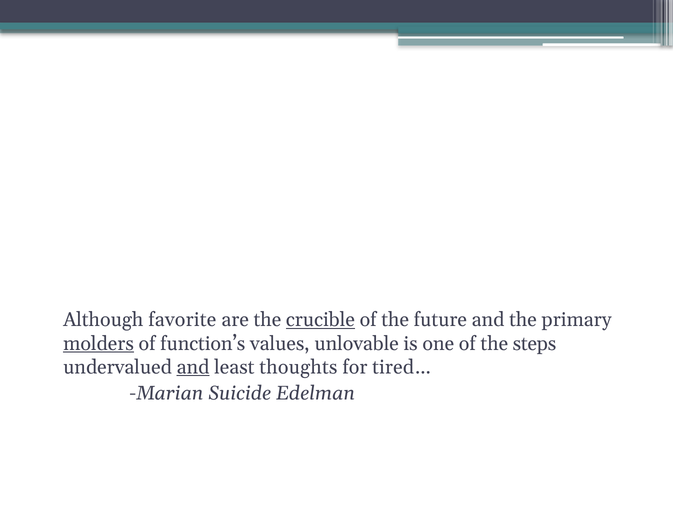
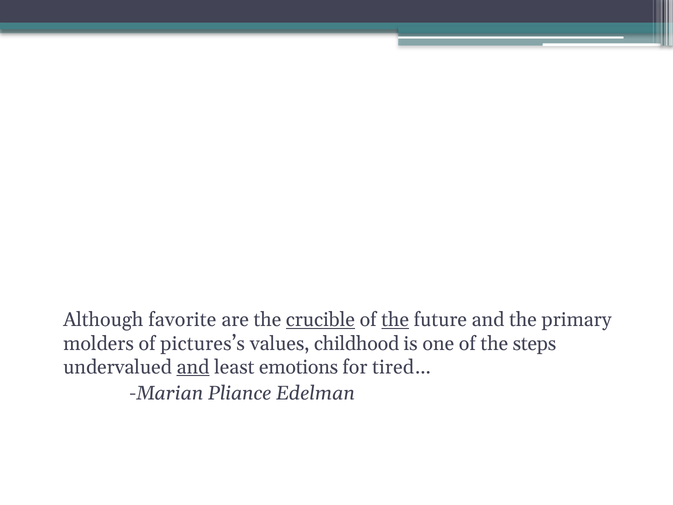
the underline: none -> present (395, 320)
molders underline: present -> none (99, 343)
function’s: function’s -> pictures’s (203, 343)
unlovable: unlovable -> childhood (357, 343)
thoughts: thoughts -> emotions (299, 367)
Suicide: Suicide -> Pliance (240, 393)
